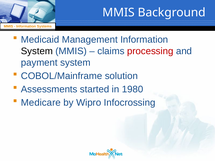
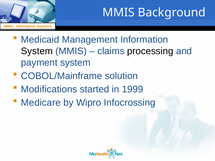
processing colour: red -> black (150, 51)
Assessments: Assessments -> Modifications (49, 89)
1980: 1980 -> 1999 (133, 89)
